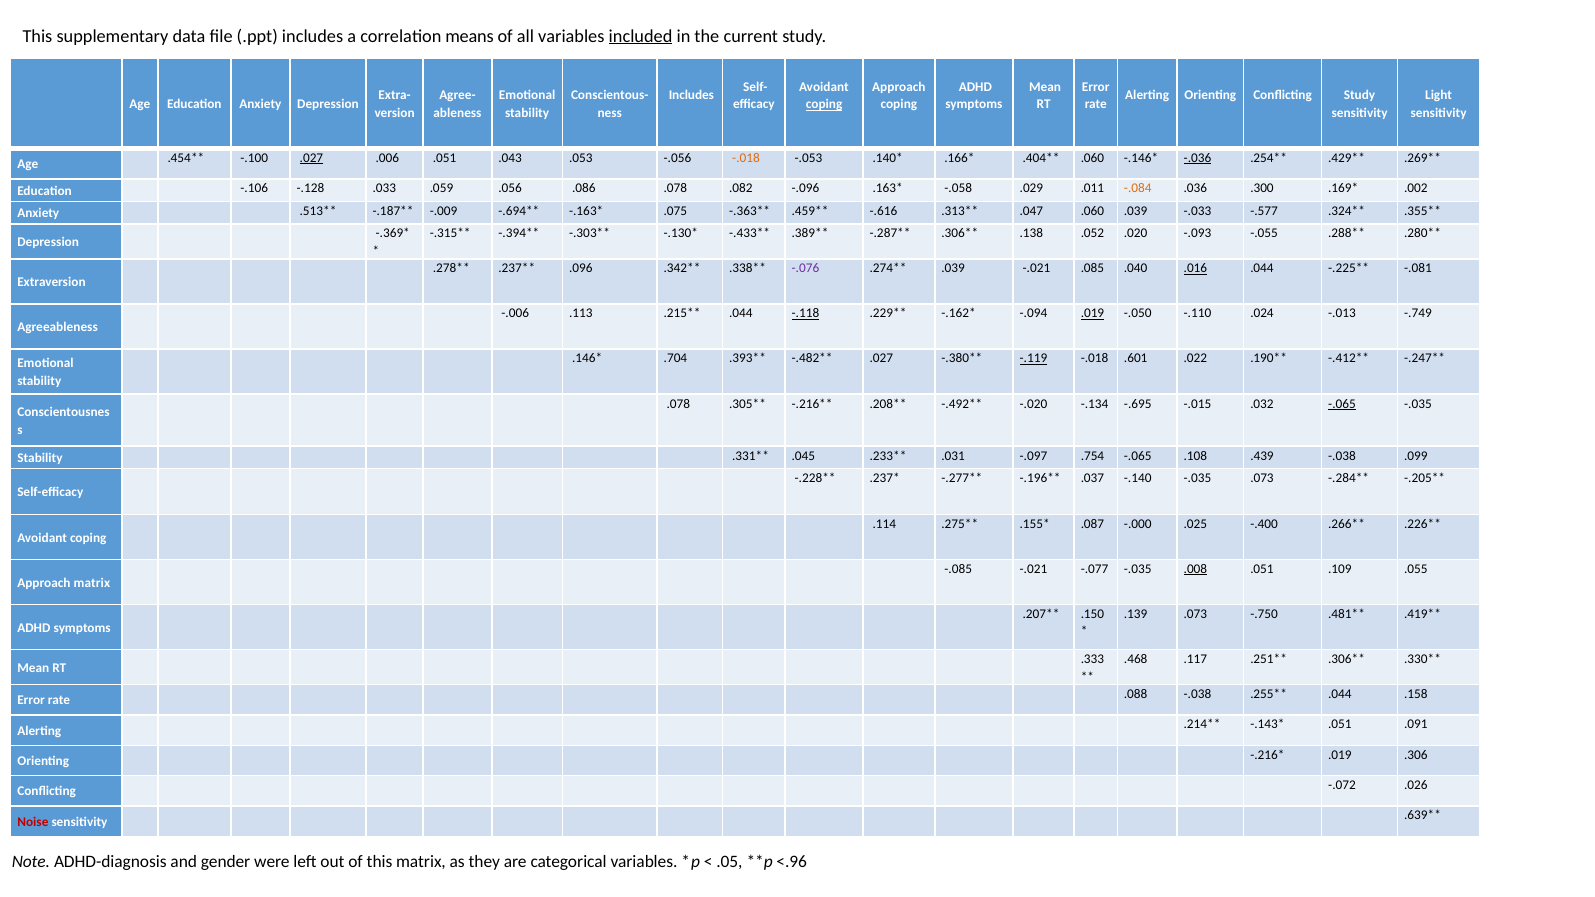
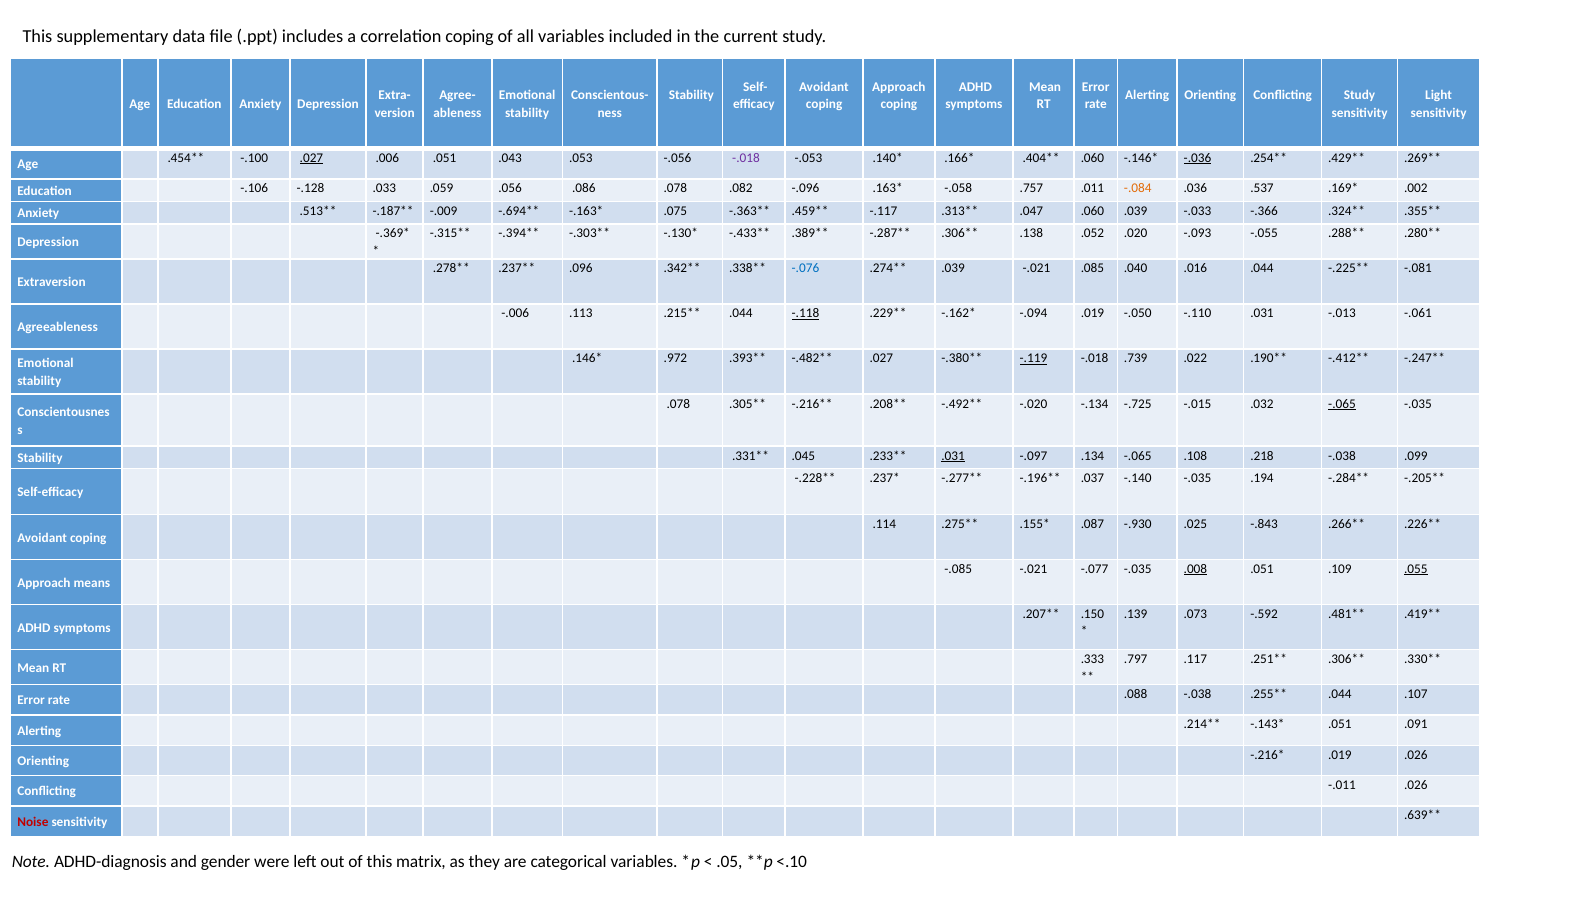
correlation means: means -> coping (470, 36)
included underline: present -> none (641, 36)
Includes: Includes -> Stability (691, 96)
coping underline: present -> none (824, 104)
-.018 colour: orange -> purple (746, 158)
.029: .029 -> .757 (1031, 188)
.300: .300 -> .537 (1262, 188)
-.616: -.616 -> -.117 (883, 211)
-.577: -.577 -> -.366 (1264, 211)
-.076 colour: purple -> blue (805, 268)
.016 underline: present -> none (1195, 268)
.019 underline: present -> none (1092, 314)
-.110 .024: .024 -> .031 (1262, 314)
-.749: -.749 -> -.061 (1418, 314)
.704: .704 -> .972 (675, 359)
.601: .601 -> .739 (1136, 359)
-.695: -.695 -> -.725 (1138, 404)
.031 underline: none -> present (953, 456)
.754: .754 -> .134 (1092, 456)
.439: .439 -> .218 (1262, 456)
-.035 .073: .073 -> .194 (1262, 478)
-.000: -.000 -> -.930 (1138, 524)
-.400: -.400 -> -.843 (1264, 524)
.055 underline: none -> present (1416, 569)
Approach matrix: matrix -> means (92, 583)
-.750: -.750 -> -.592 (1264, 614)
.468: .468 -> .797 (1136, 659)
.158: .158 -> .107 (1416, 694)
.019 .306: .306 -> .026 (1416, 755)
-.072: -.072 -> -.011 (1342, 785)
<.96: <.96 -> <.10 (792, 862)
